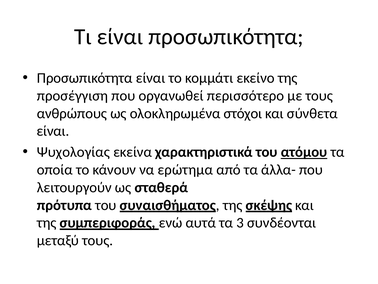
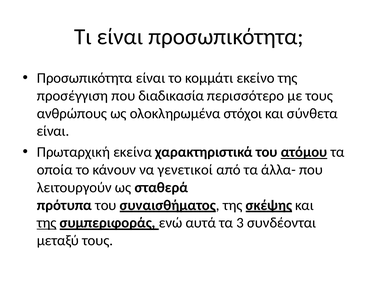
οργανωθεί: οργανωθεί -> διαδικασία (171, 96)
Ψυχολογίας: Ψυχολογίας -> Πρωταρχική (73, 152)
ερώτημα: ερώτημα -> γενετικοί (185, 170)
της underline: none -> present (47, 222)
